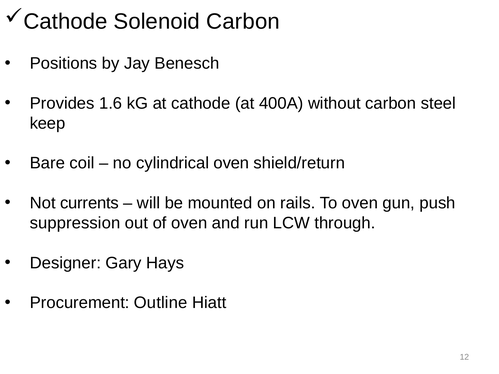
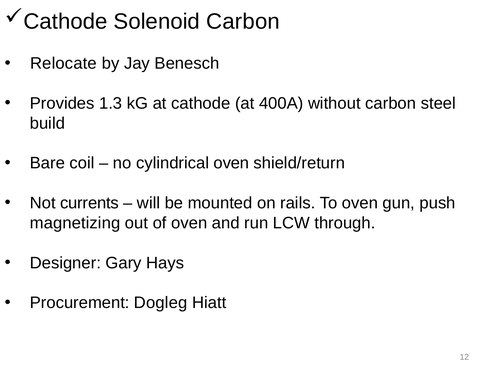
Positions: Positions -> Relocate (63, 63)
1.6: 1.6 -> 1.3 (111, 103)
keep: keep -> build (47, 123)
suppression: suppression -> magnetizing (75, 223)
Outline: Outline -> Dogleg (161, 303)
